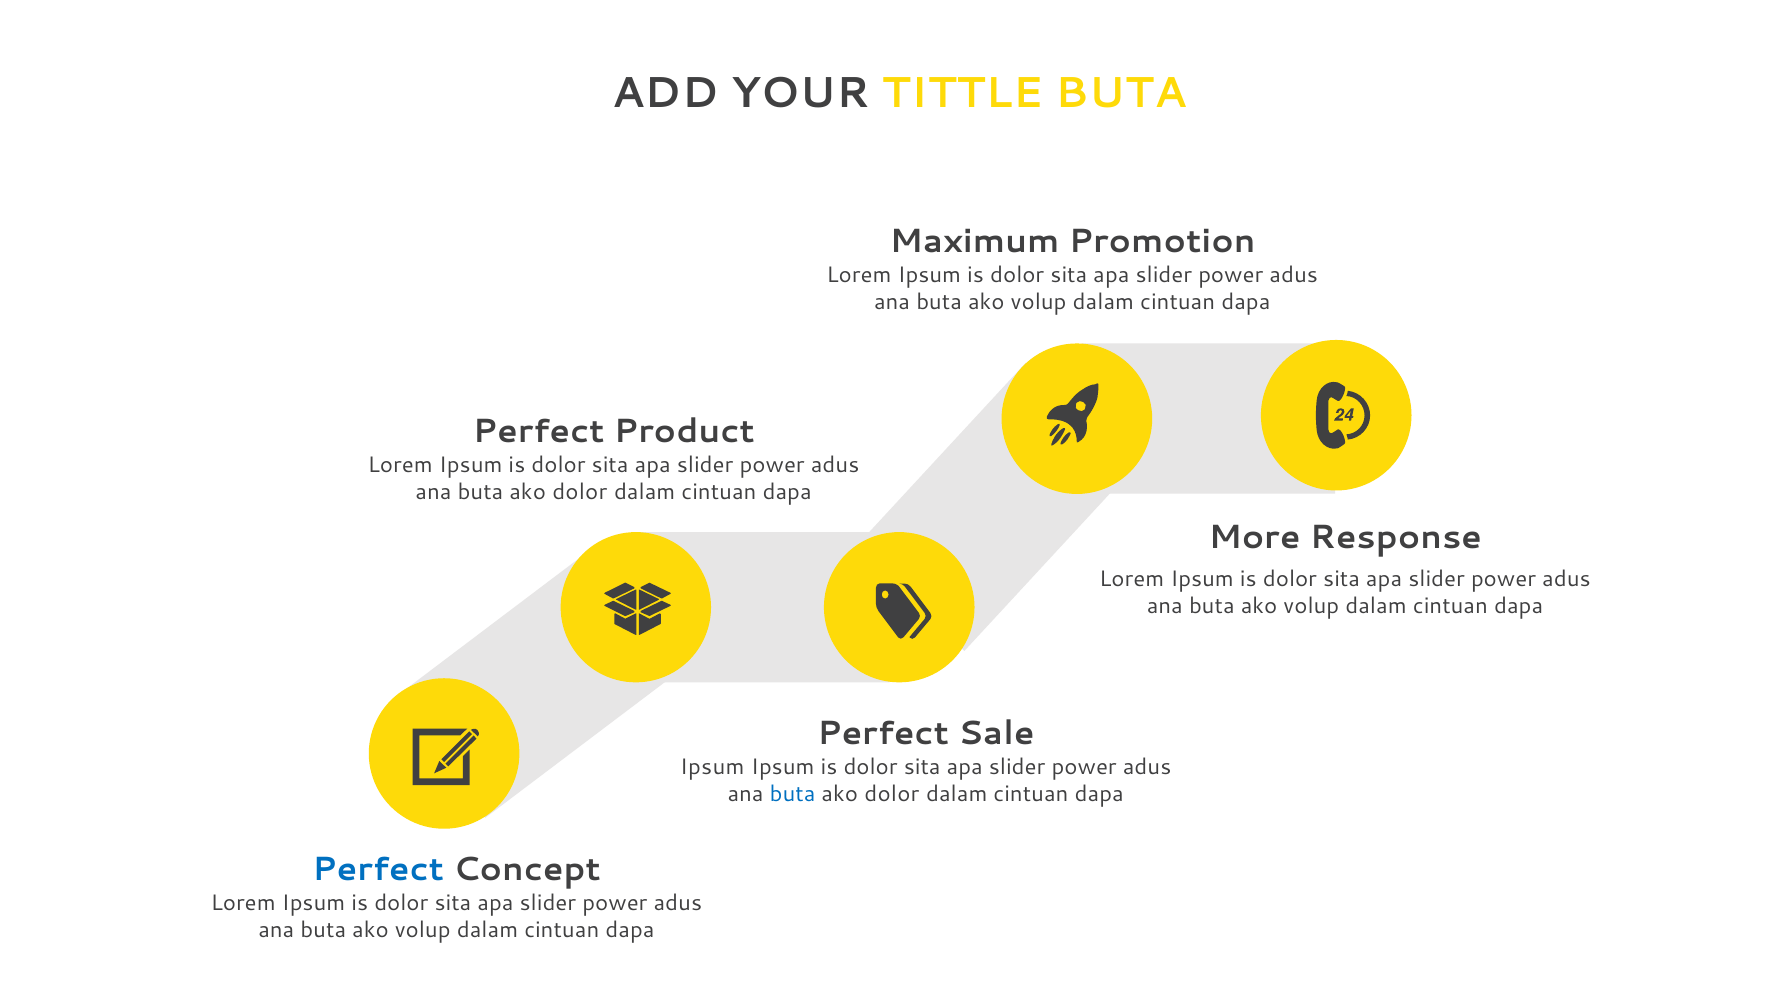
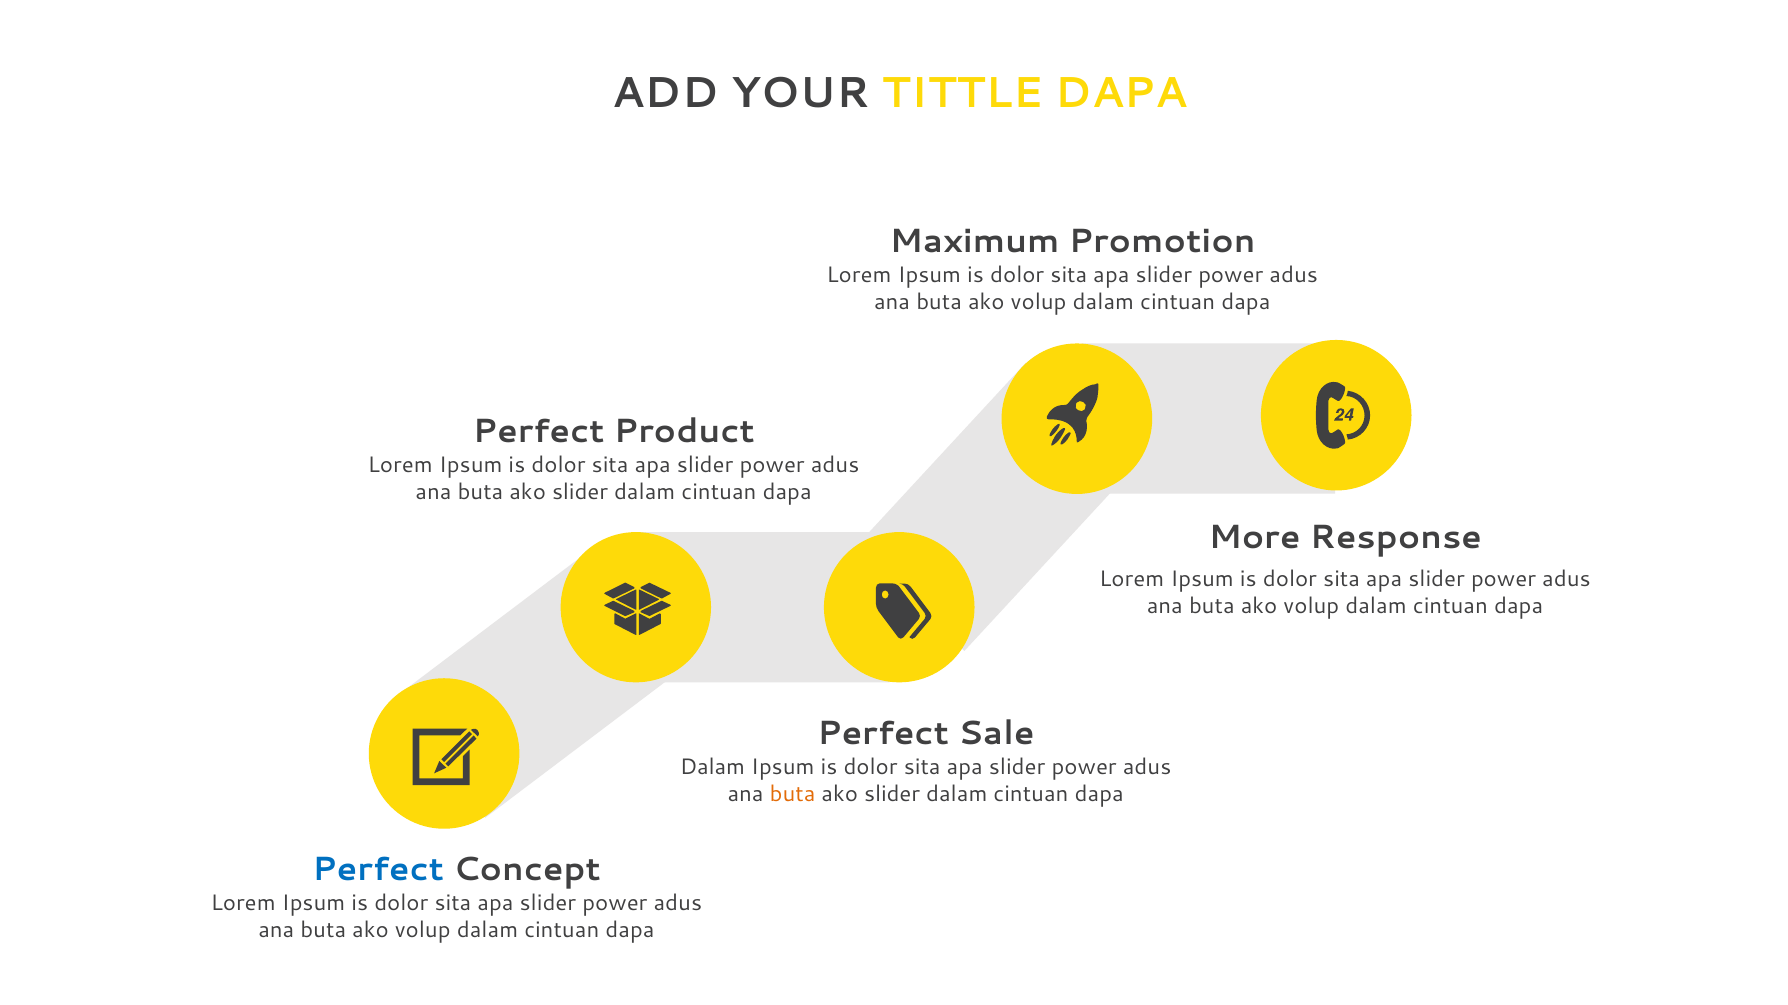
TITTLE BUTA: BUTA -> DAPA (1121, 94)
dolor: dolor -> slider (580, 493)
Ipsum: Ipsum -> Dalam (712, 768)
buta colour: blue -> orange (793, 795)
dolor: dolor -> slider (892, 795)
